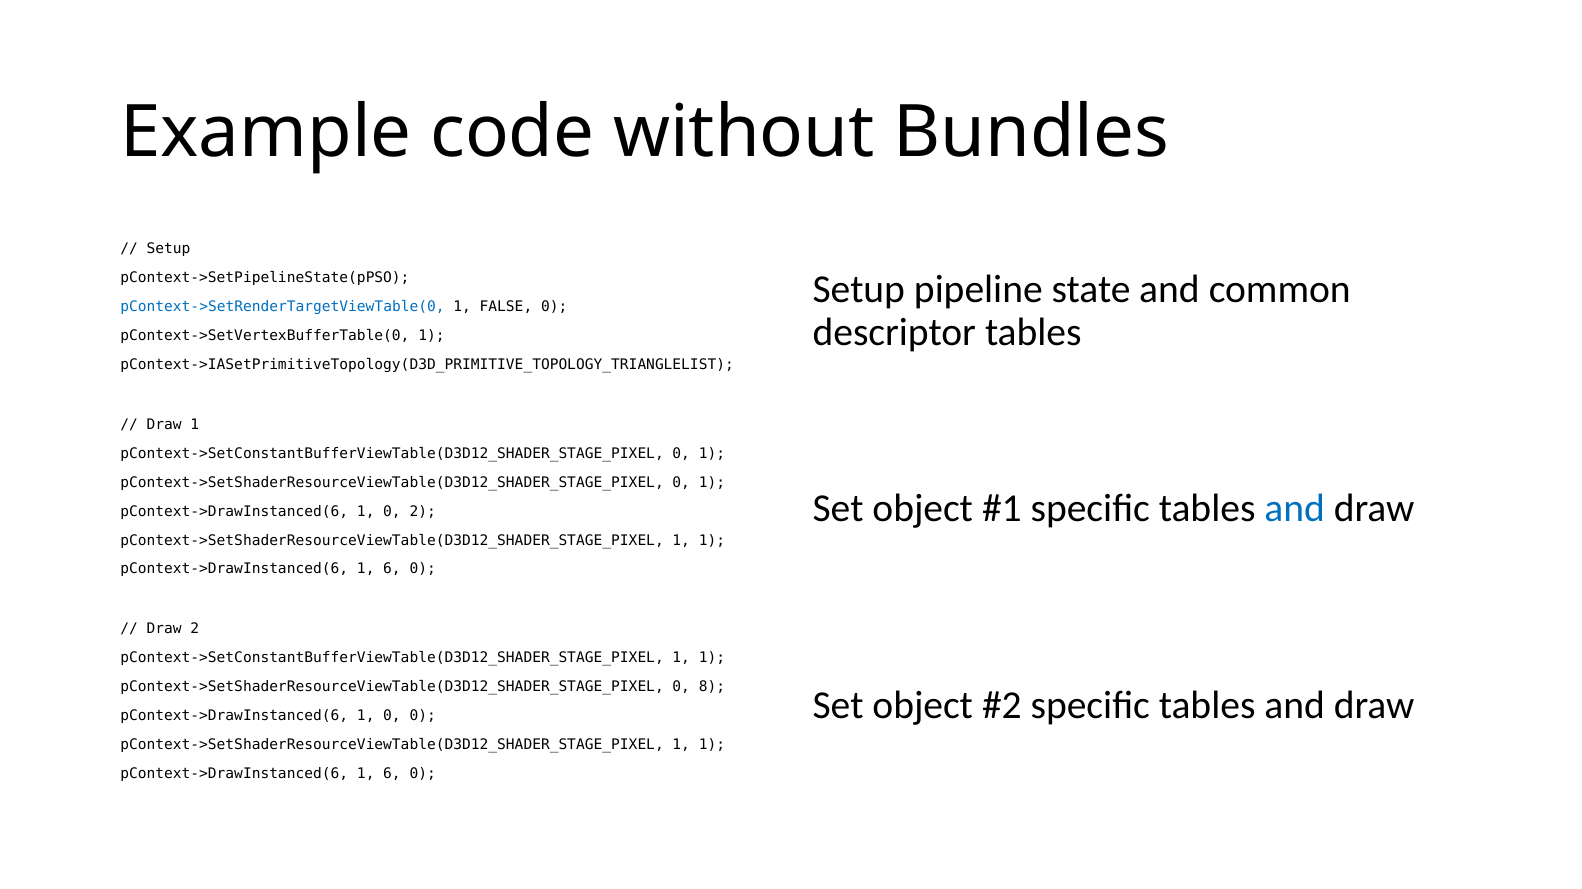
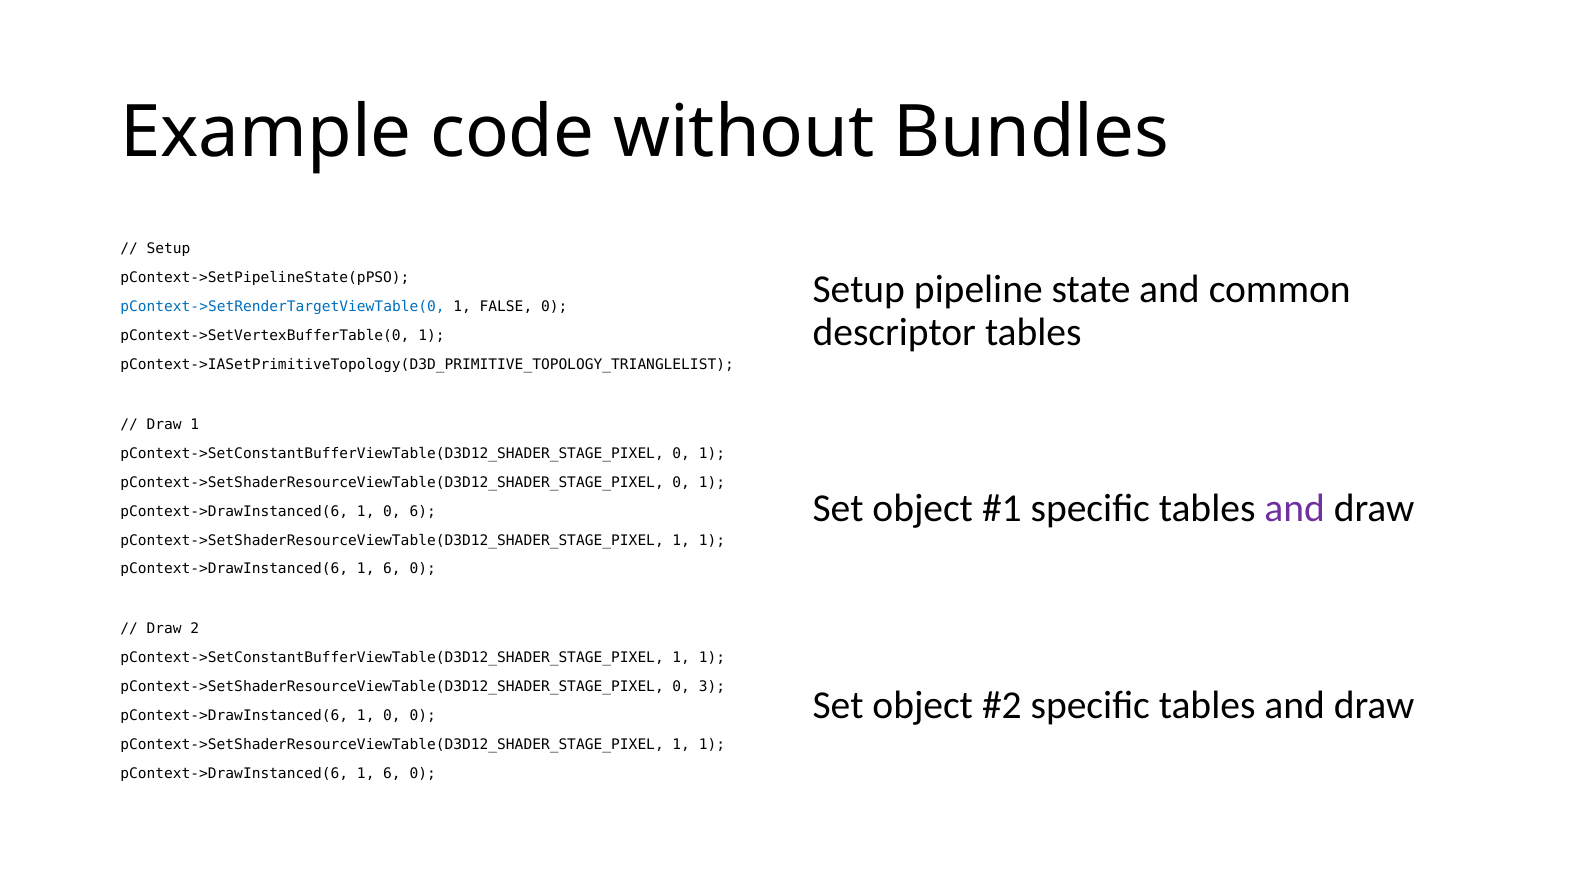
and colour: blue -> purple (1295, 509)
0 2: 2 -> 6 (423, 512)
8: 8 -> 3 (712, 687)
